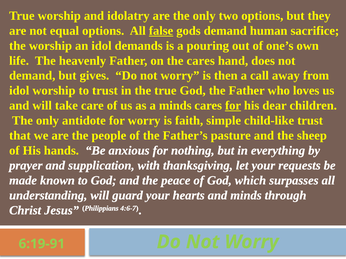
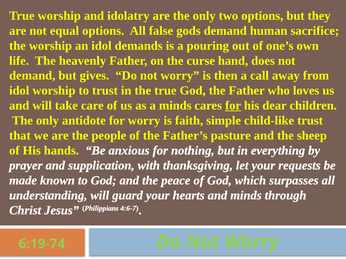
false underline: present -> none (161, 31)
the cares: cares -> curse (201, 61)
6:19-91: 6:19-91 -> 6:19-74 (42, 244)
